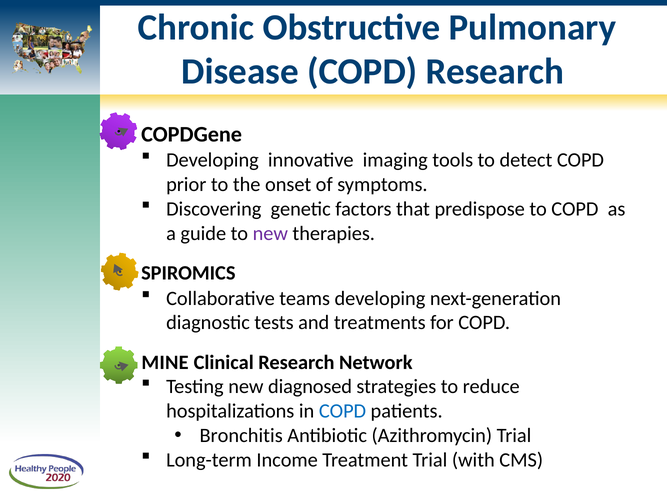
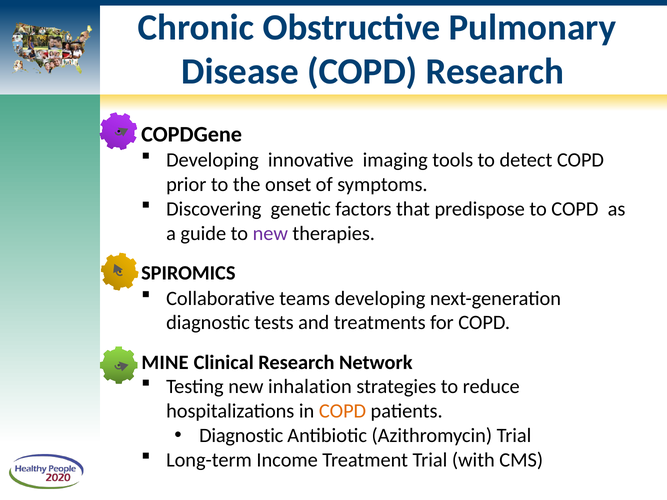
diagnosed: diagnosed -> inhalation (310, 387)
COPD colour: blue -> orange (343, 411)
Bronchitis: Bronchitis -> Diagnostic (241, 436)
